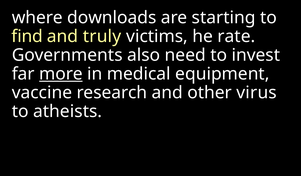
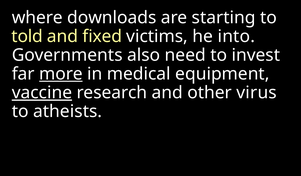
find: find -> told (27, 36)
truly: truly -> fixed (102, 36)
rate: rate -> into (236, 36)
vaccine underline: none -> present (42, 93)
